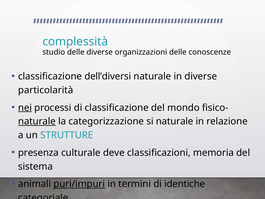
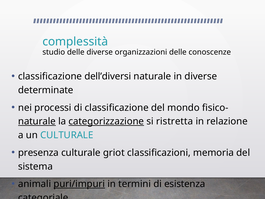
particolarità: particolarità -> determinate (46, 90)
nei underline: present -> none (25, 108)
categorizzazione underline: none -> present (106, 121)
si naturale: naturale -> ristretta (175, 121)
un STRUTTURE: STRUTTURE -> CULTURALE (67, 135)
deve: deve -> griot (114, 153)
identiche: identiche -> esistenza (185, 184)
